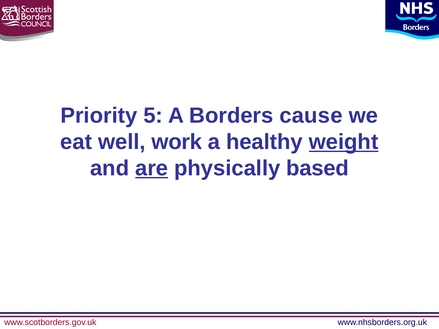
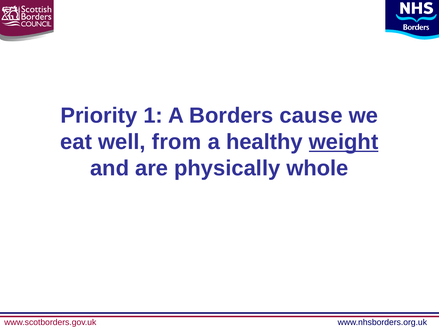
5: 5 -> 1 (153, 116)
work: work -> from (177, 142)
are underline: present -> none (152, 168)
based: based -> whole (317, 168)
